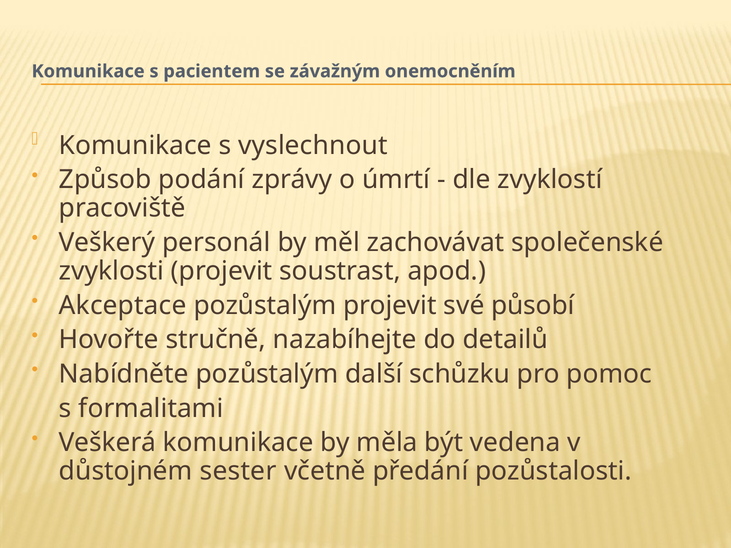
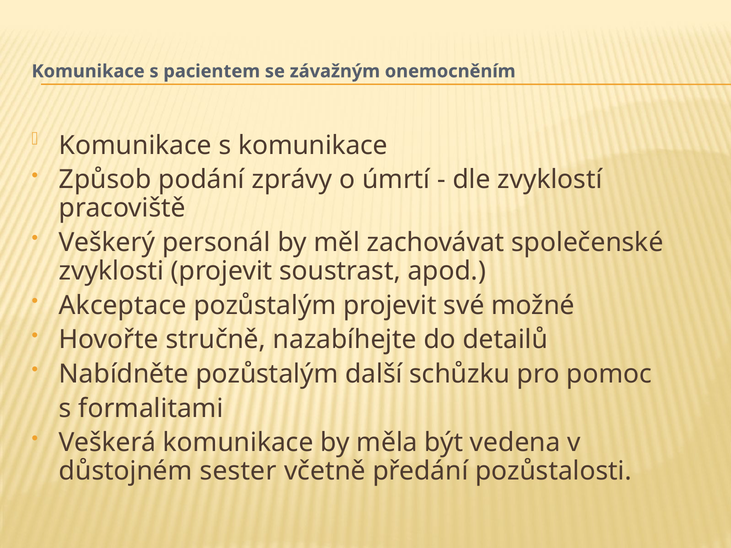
s vyslechnout: vyslechnout -> komunikace (313, 146)
působí: působí -> možné (533, 306)
